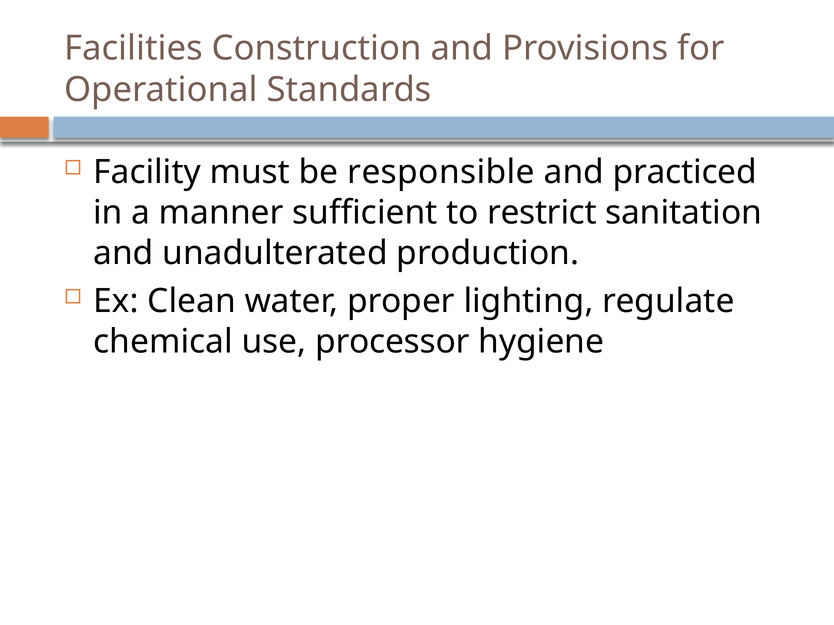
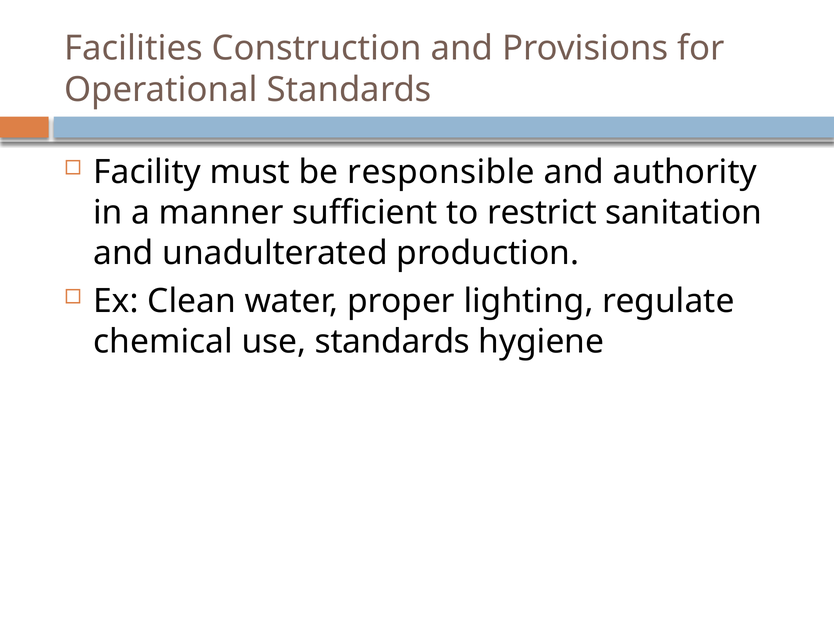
practiced: practiced -> authority (685, 173)
use processor: processor -> standards (392, 342)
